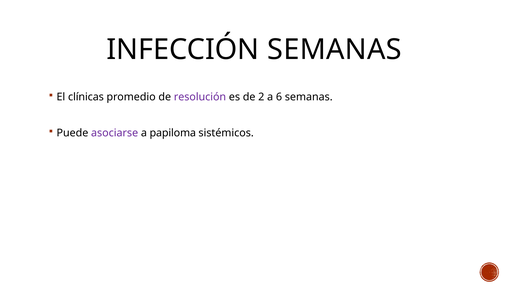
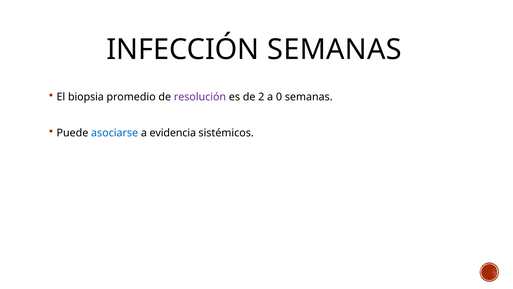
clínicas: clínicas -> biopsia (86, 97)
6: 6 -> 0 (279, 97)
asociarse colour: purple -> blue (115, 133)
papiloma: papiloma -> evidencia (173, 133)
